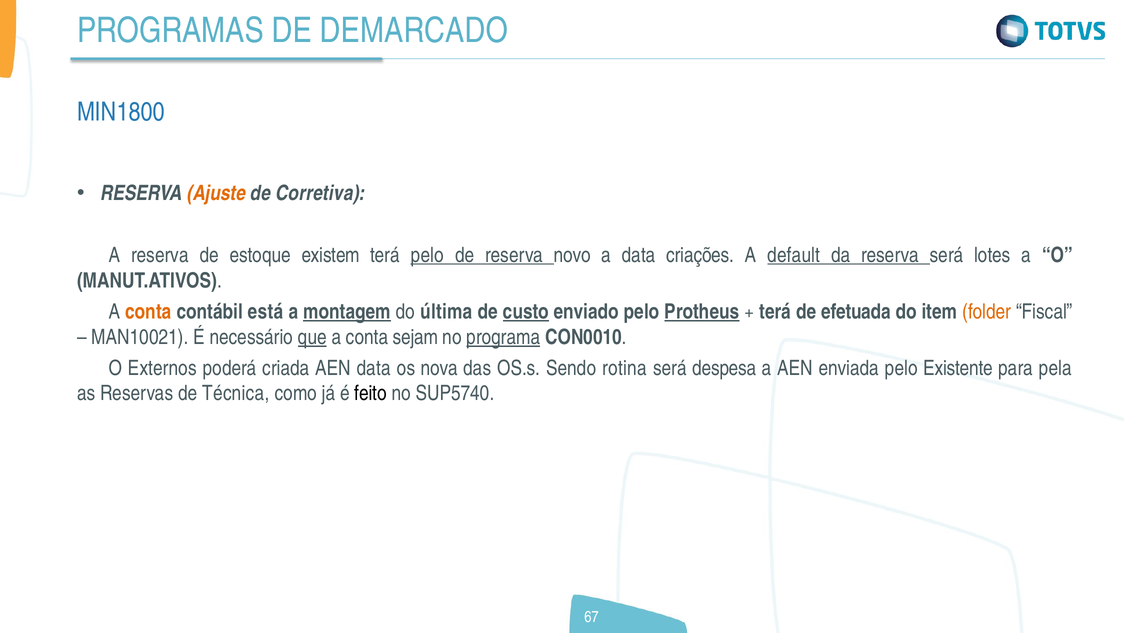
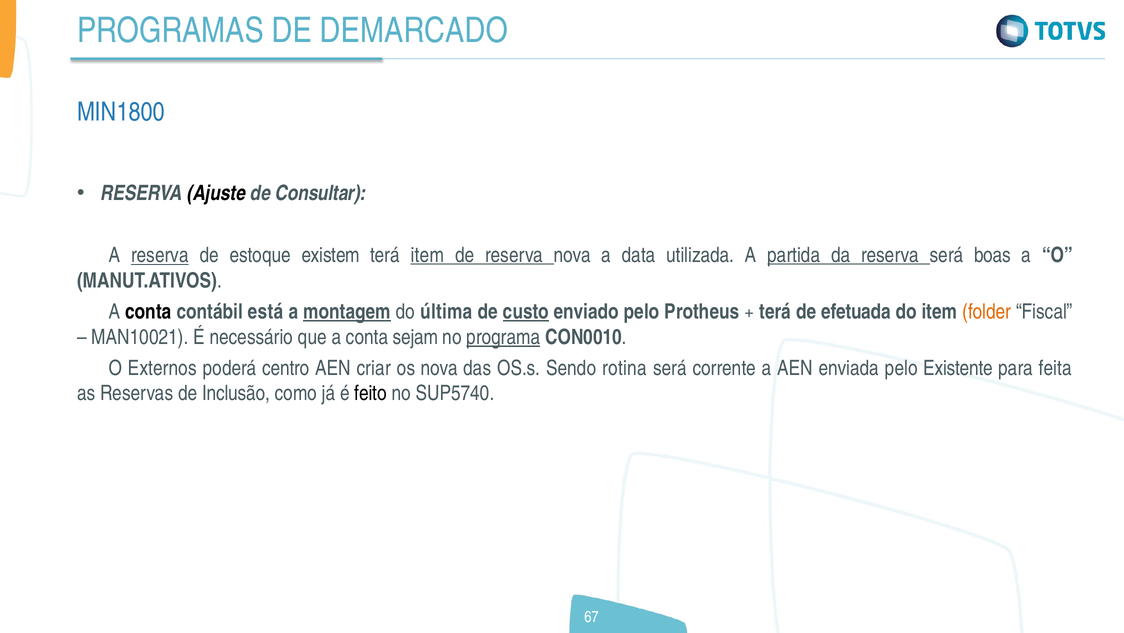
Ajuste colour: orange -> black (217, 193)
Corretiva: Corretiva -> Consultar (321, 193)
reserva underline: none -> present (160, 255)
terá pelo: pelo -> item (427, 255)
reserva novo: novo -> nova (572, 255)
criações: criações -> utilizada (700, 255)
default: default -> partida (794, 255)
lotes: lotes -> boas (992, 255)
conta colour: orange -> black (148, 312)
Protheus underline: present -> none (702, 312)
que underline: present -> none (312, 337)
criada: criada -> centro (286, 368)
AEN data: data -> criar (374, 368)
despesa: despesa -> corrente (724, 368)
pela: pela -> feita (1055, 368)
Técnica: Técnica -> Inclusão (236, 393)
